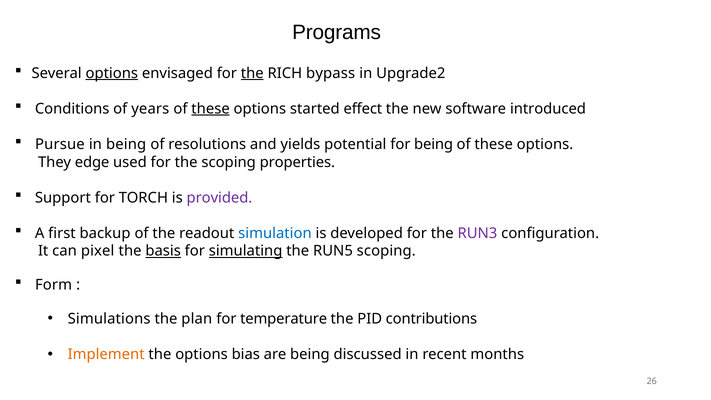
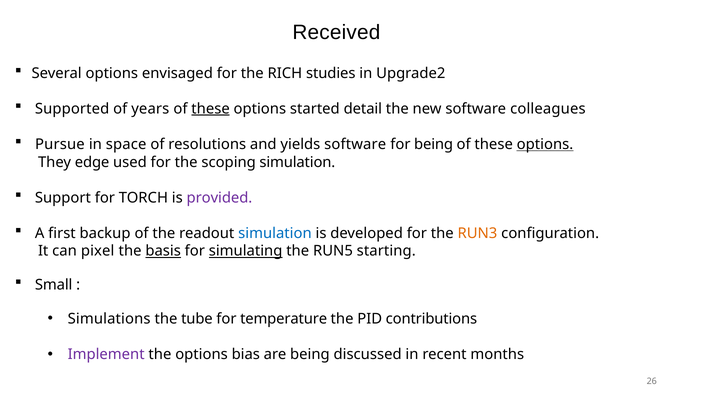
Programs: Programs -> Received (336, 33)
options underline: present -> none (112, 73)
the underline: present -> none (252, 73)
bypass: bypass -> studies (331, 73)
Conditions: Conditions -> Supported (72, 109)
effect: effect -> detail (363, 109)
introduced: introduced -> colleagues (548, 109)
in being: being -> space (126, 144)
yields potential: potential -> software (355, 144)
options underline: none -> present (545, 144)
scoping properties: properties -> simulation (297, 162)
RUN3 colour: purple -> orange (477, 233)
RUN5 scoping: scoping -> starting (386, 251)
Form: Form -> Small (54, 285)
plan: plan -> tube (197, 319)
Implement colour: orange -> purple (106, 354)
